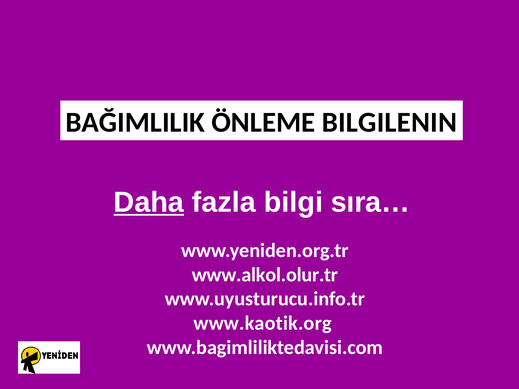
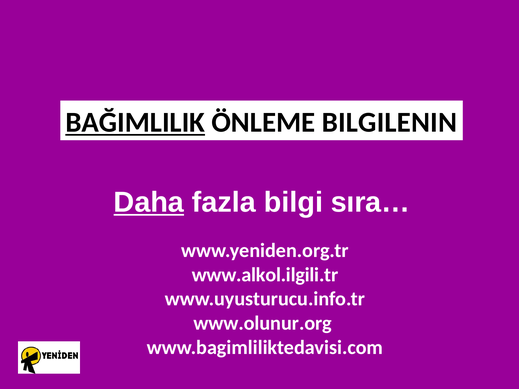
BAĞIMLILIK underline: none -> present (135, 122)
www.alkol.olur.tr: www.alkol.olur.tr -> www.alkol.ilgili.tr (265, 275)
www.kaotik.org: www.kaotik.org -> www.olunur.org (263, 323)
